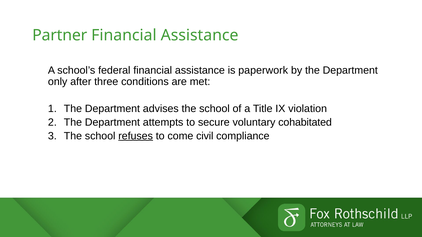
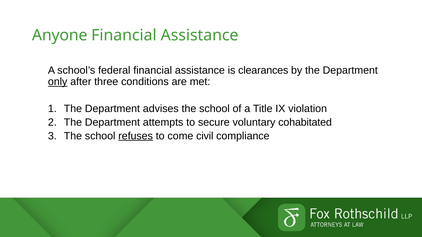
Partner: Partner -> Anyone (60, 35)
paperwork: paperwork -> clearances (263, 70)
only underline: none -> present (58, 82)
